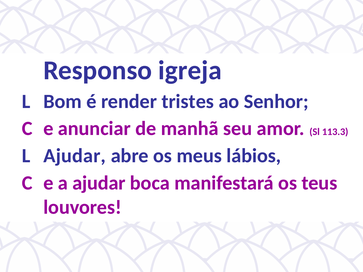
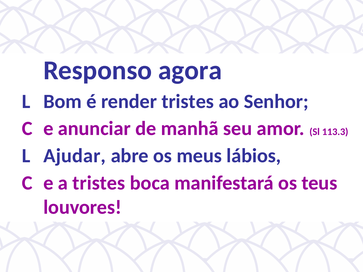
igreja: igreja -> agora (190, 71)
a ajudar: ajudar -> tristes (99, 183)
